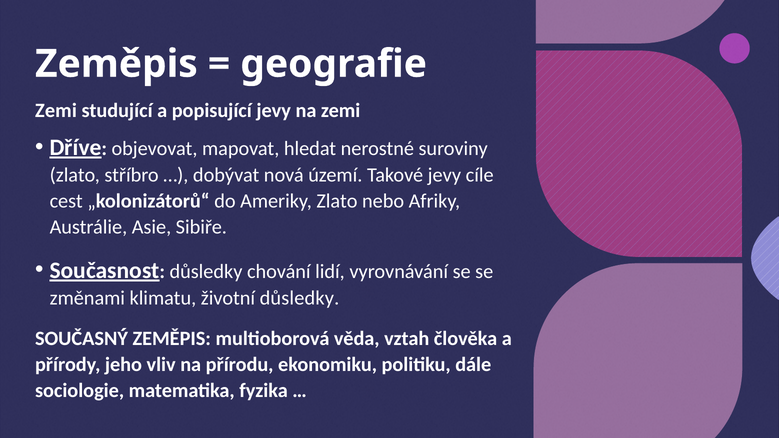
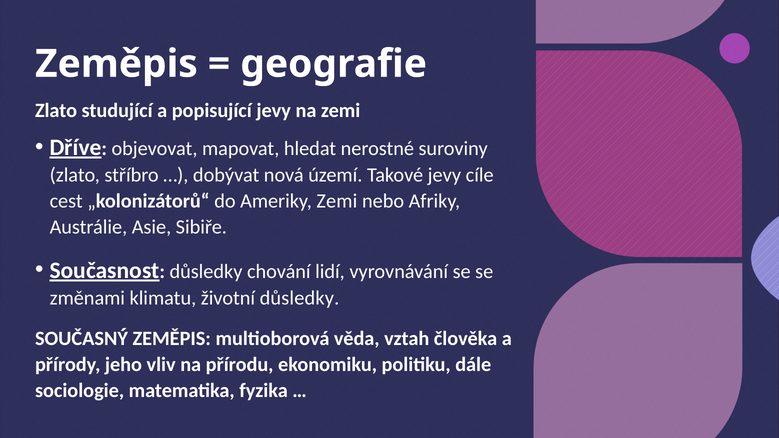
Zemi: Zemi -> Zlato (56, 111)
Ameriky Zlato: Zlato -> Zemi (337, 201)
